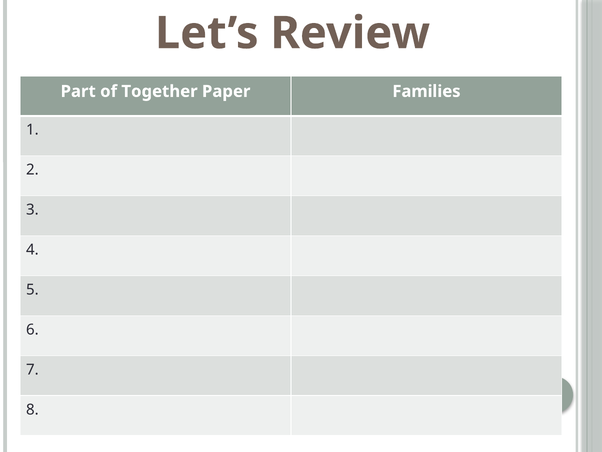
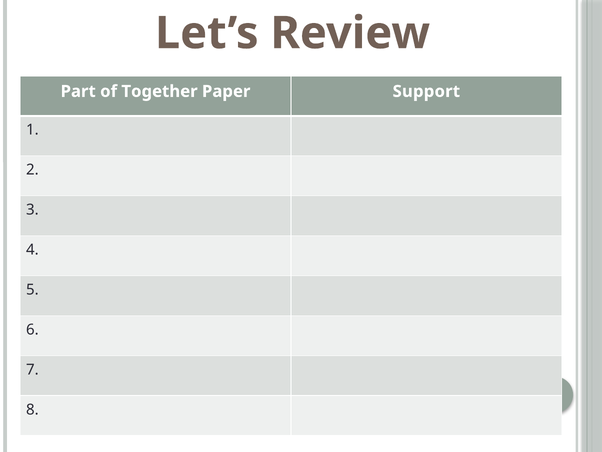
Families: Families -> Support (426, 91)
